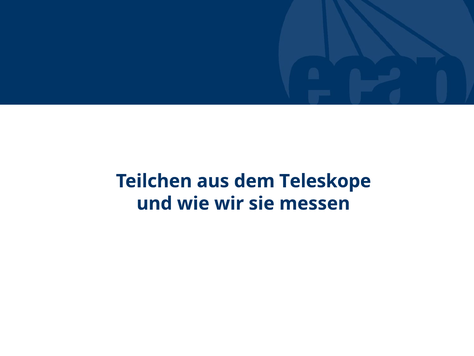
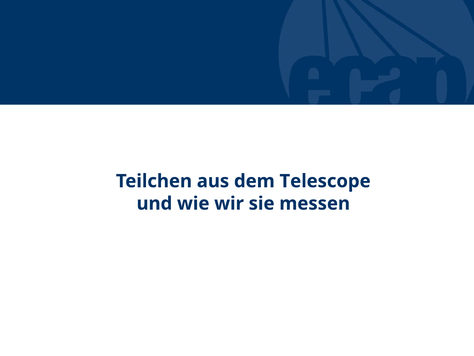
Teleskope: Teleskope -> Telescope (325, 181)
